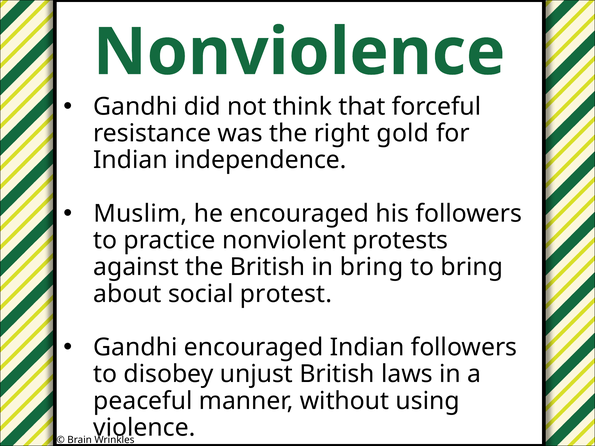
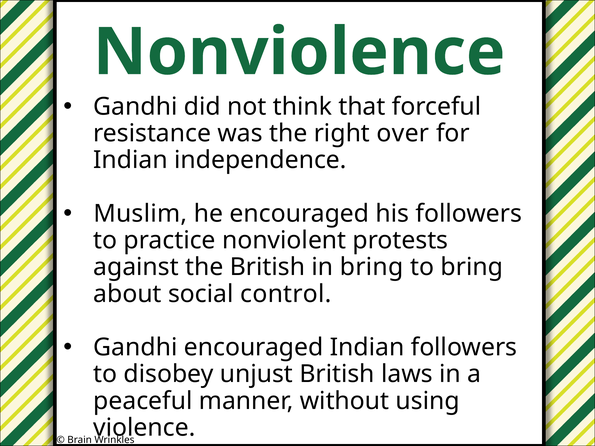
gold: gold -> over (403, 133)
protest: protest -> control (286, 294)
